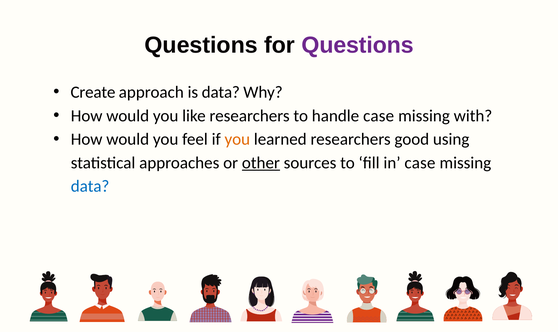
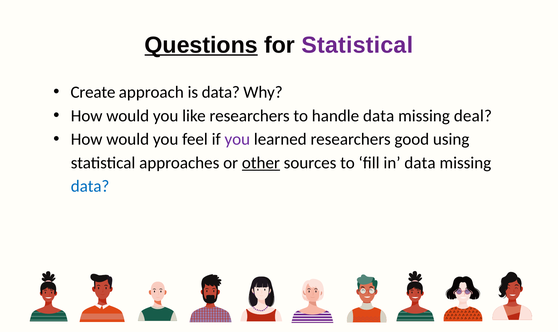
Questions underline: none -> present (201, 45)
for Questions: Questions -> Statistical (357, 45)
handle case: case -> data (379, 116)
with: with -> deal (473, 116)
you colour: orange -> purple (237, 139)
in case: case -> data (420, 163)
